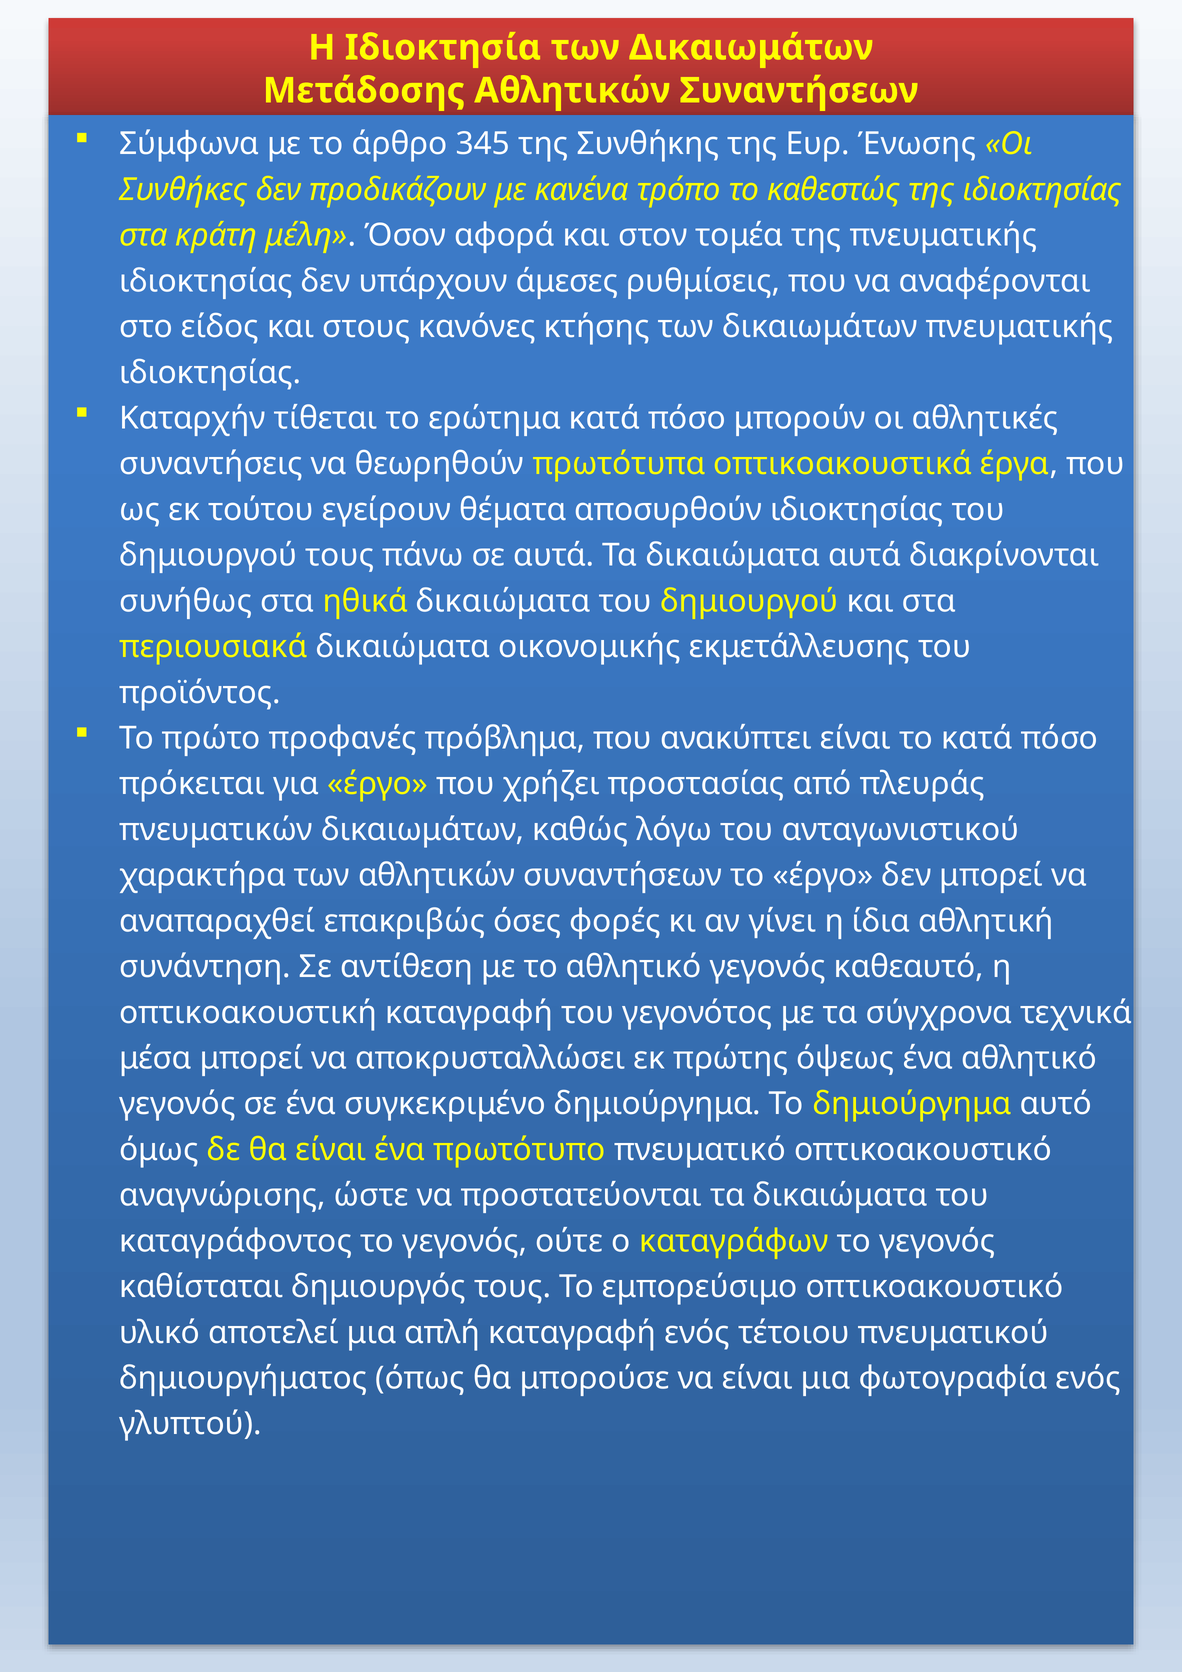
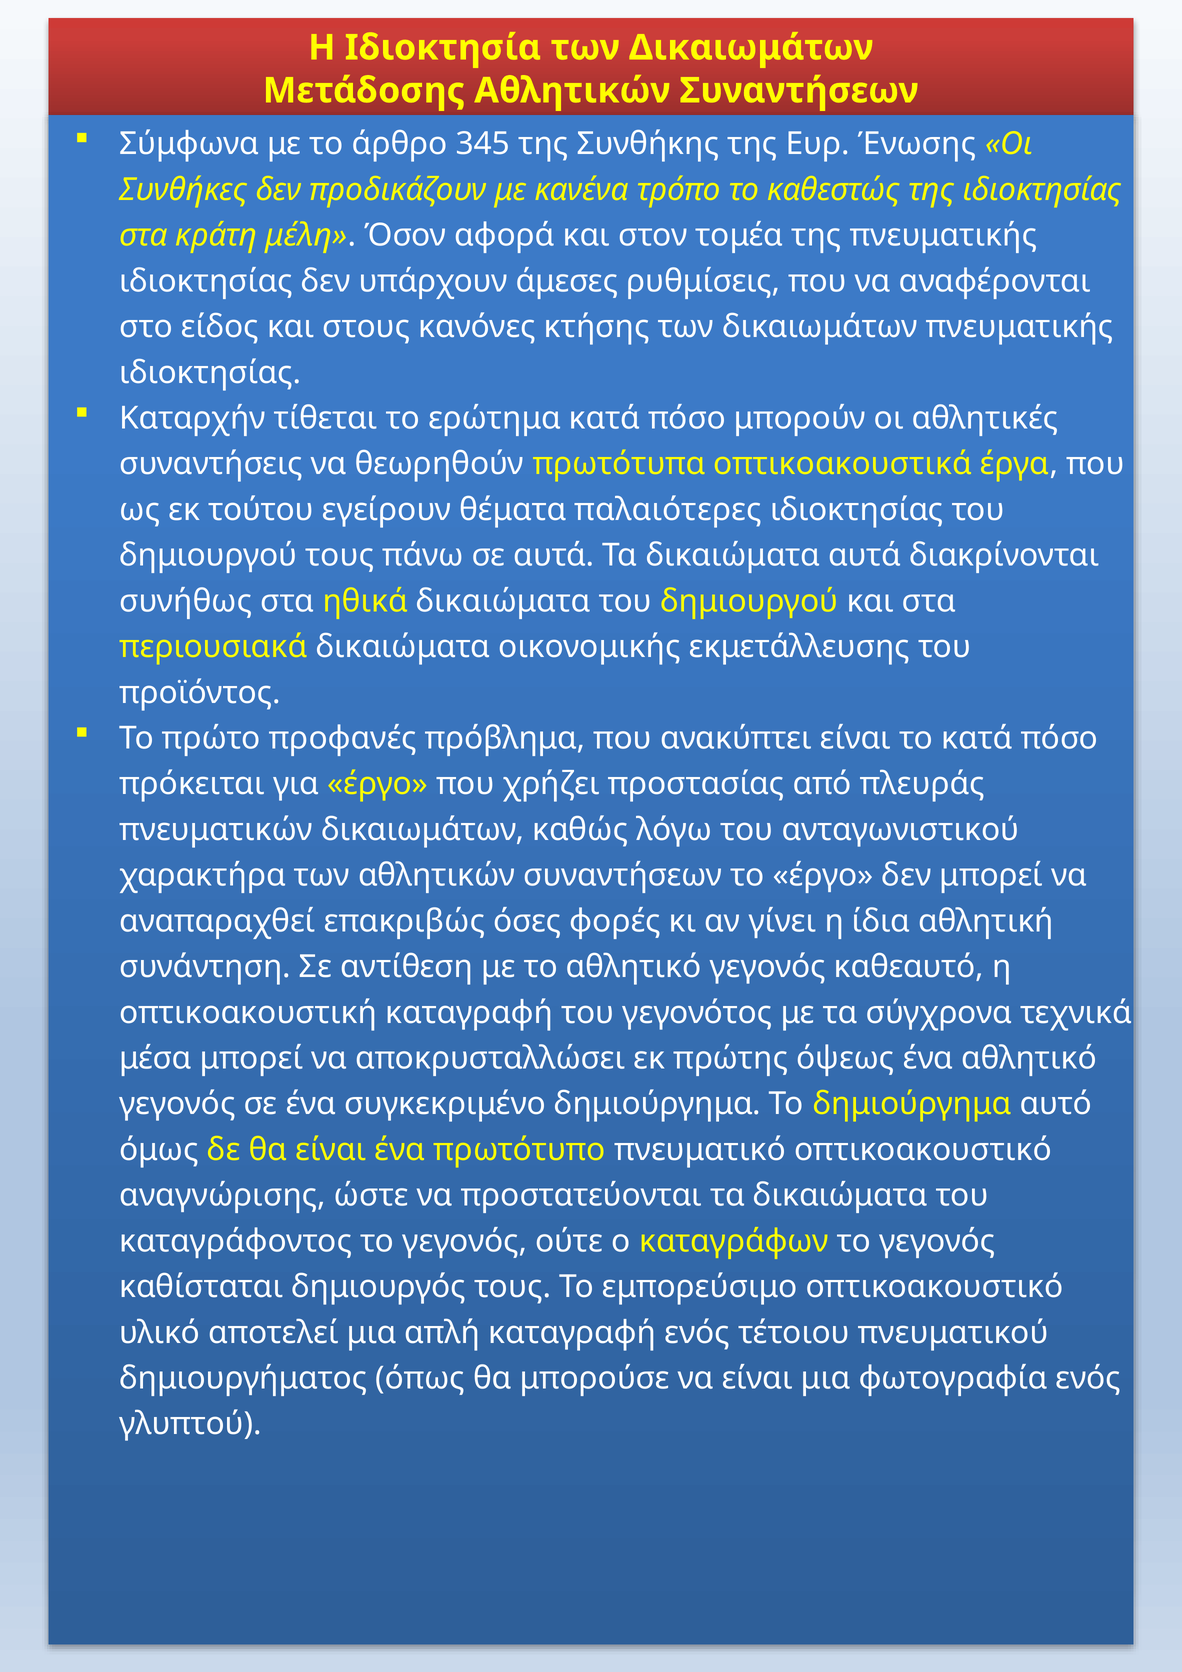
αποσυρθούν: αποσυρθούν -> παλαιότερες (668, 510)
